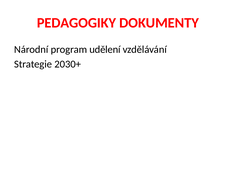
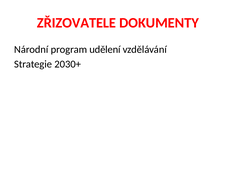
PEDAGOGIKY: PEDAGOGIKY -> ZŘIZOVATELE (76, 23)
